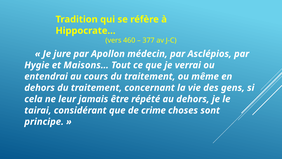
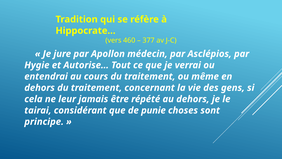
Maisons…: Maisons… -> Autorise… (86, 65)
crime: crime -> punie (153, 110)
